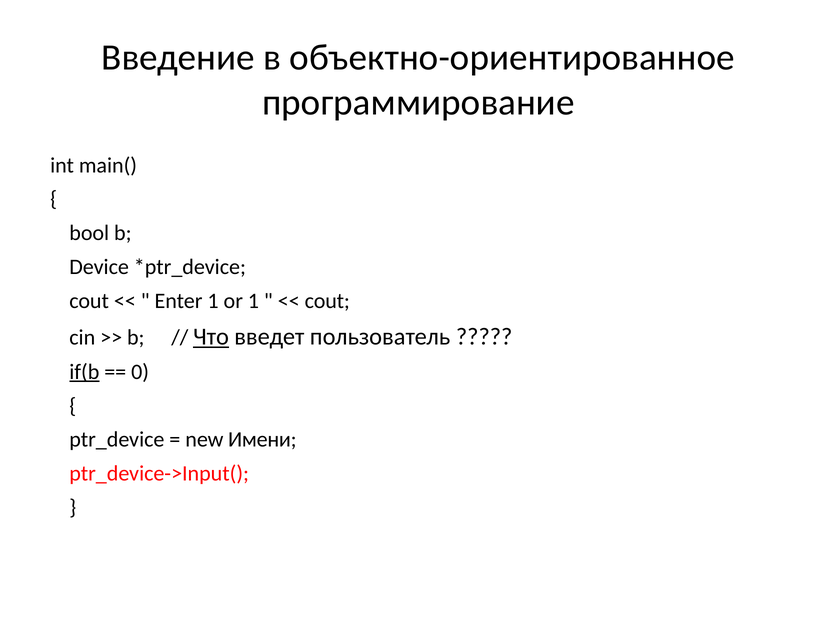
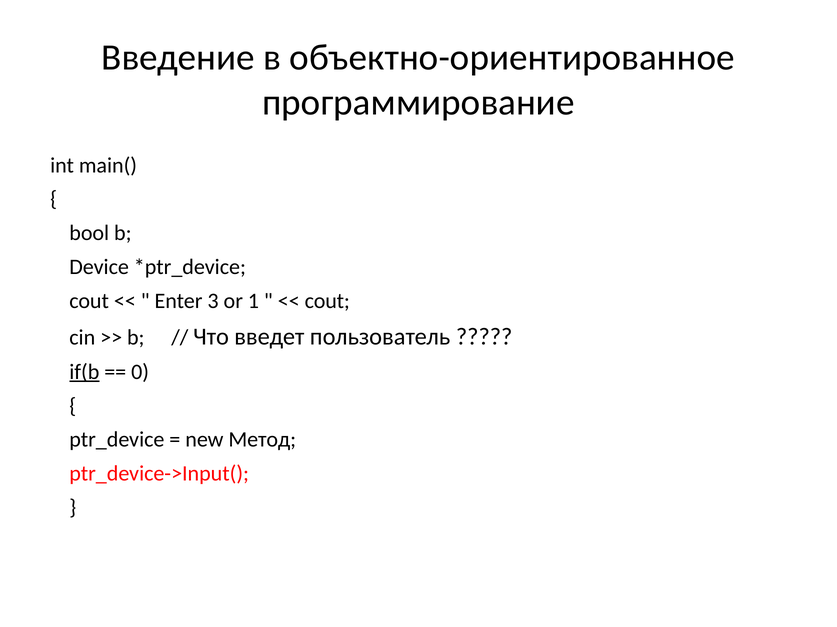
Enter 1: 1 -> 3 (213, 301)
Что underline: present -> none (211, 337)
Имени: Имени -> Метод (262, 440)
